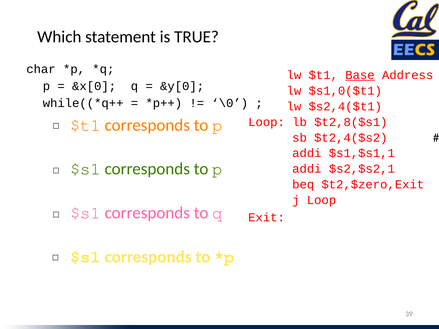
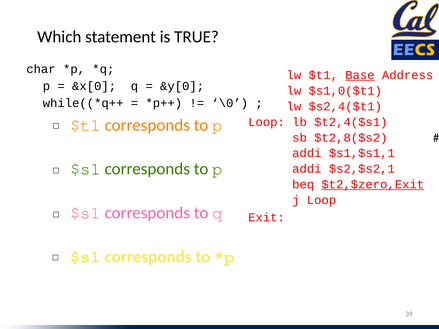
$t2,8($s1: $t2,8($s1 -> $t2,4($s1 (351, 122)
$t2,4($s2: $t2,4($s2 -> $t2,8($s2 (351, 138)
$t2,$zero,Exit underline: none -> present (373, 185)
